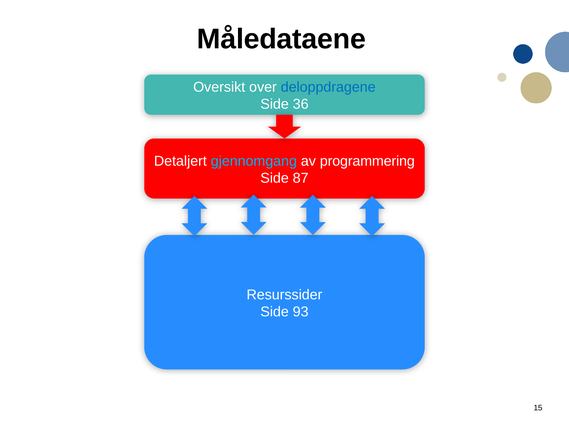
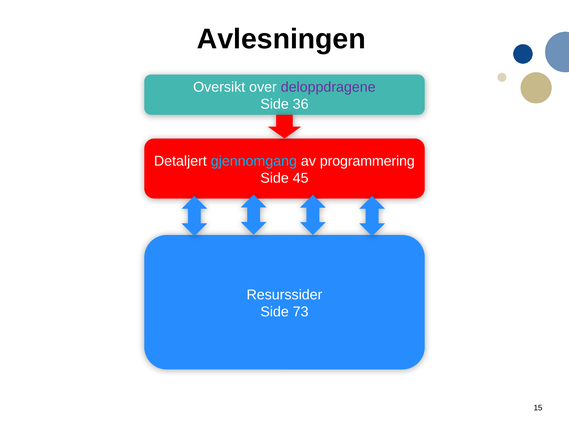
Måledataene: Måledataene -> Avlesningen (281, 39)
deloppdragene colour: blue -> purple (328, 87)
87: 87 -> 45 (301, 178)
93: 93 -> 73 (301, 312)
